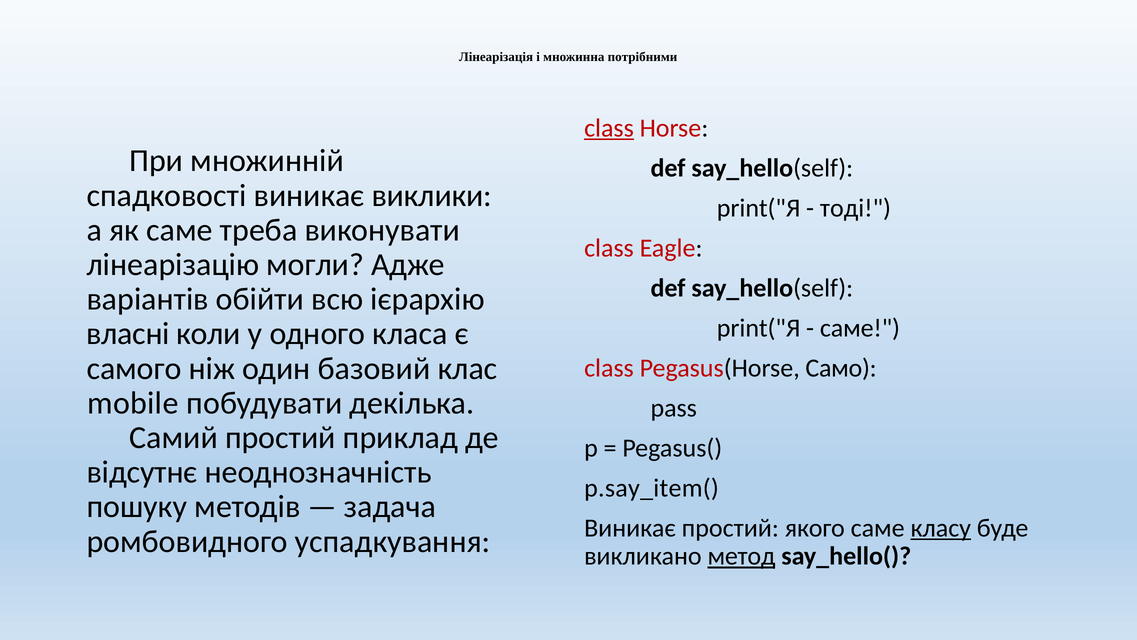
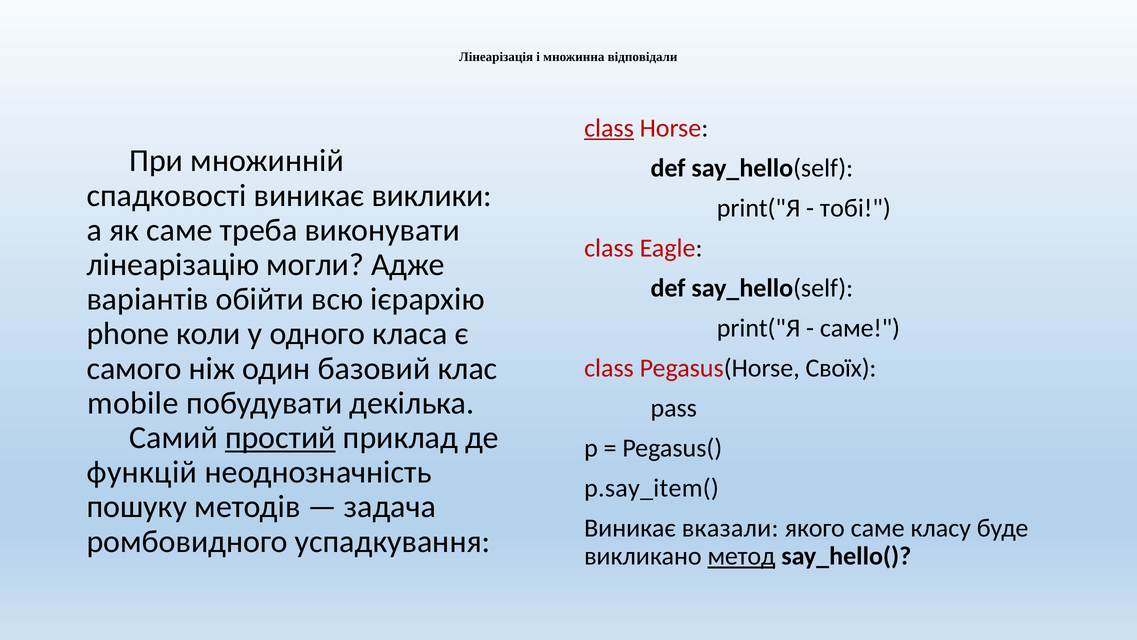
потрібними: потрібними -> відповідали (643, 57)
тоді: тоді -> тобі (855, 208)
власні: власні -> phone (128, 334)
Само: Само -> Своїх (841, 368)
простий underline: none -> present (280, 437)
відсутнє: відсутнє -> функцій (142, 472)
Виникає простий: простий -> вказали (730, 528)
класу underline: present -> none (941, 528)
